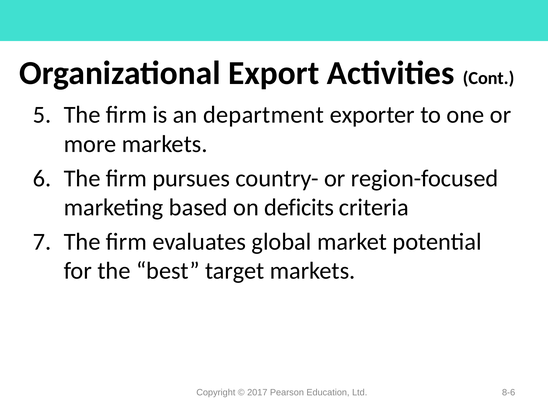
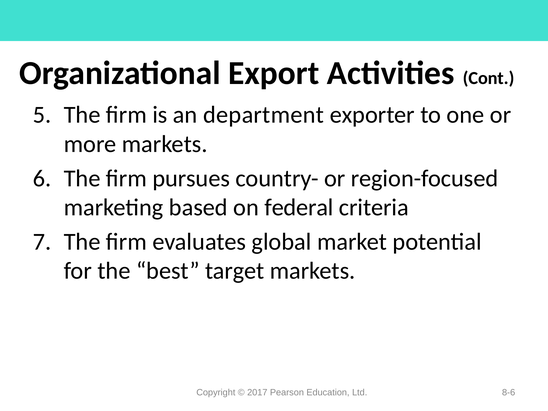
deficits: deficits -> federal (299, 208)
